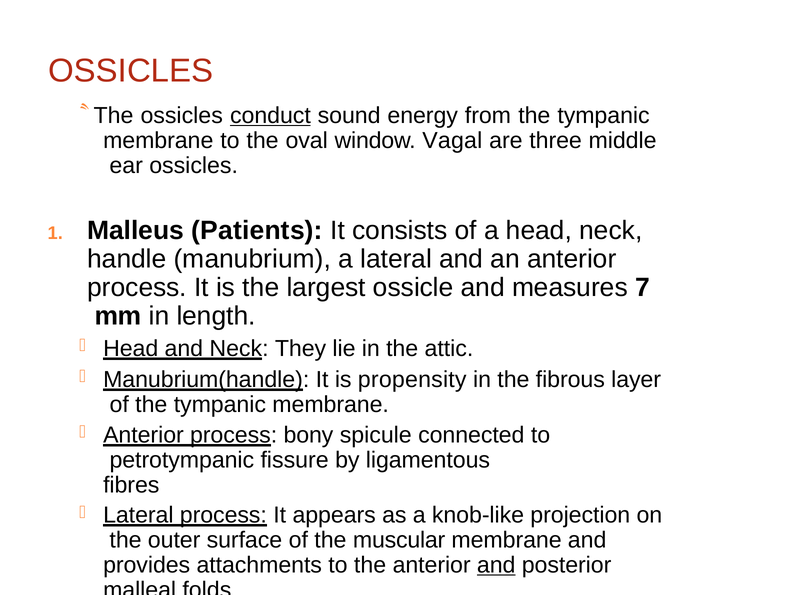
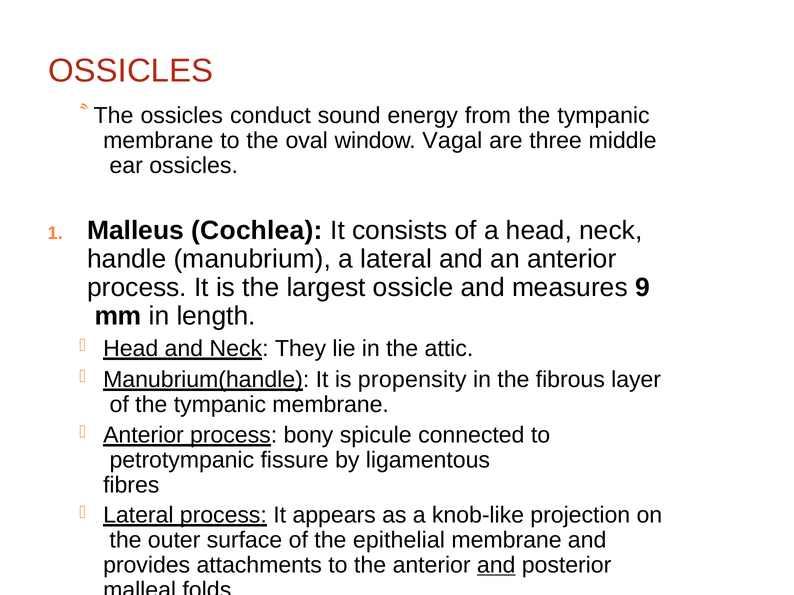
conduct underline: present -> none (270, 116)
Patients: Patients -> Cochlea (257, 231)
7: 7 -> 9 (642, 288)
muscular: muscular -> epithelial (399, 540)
